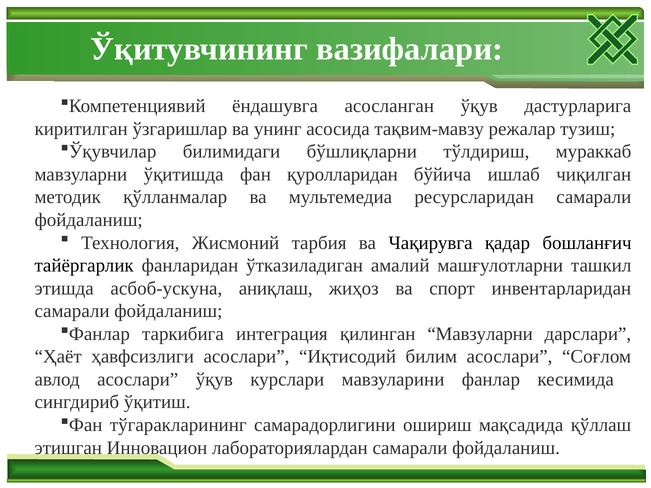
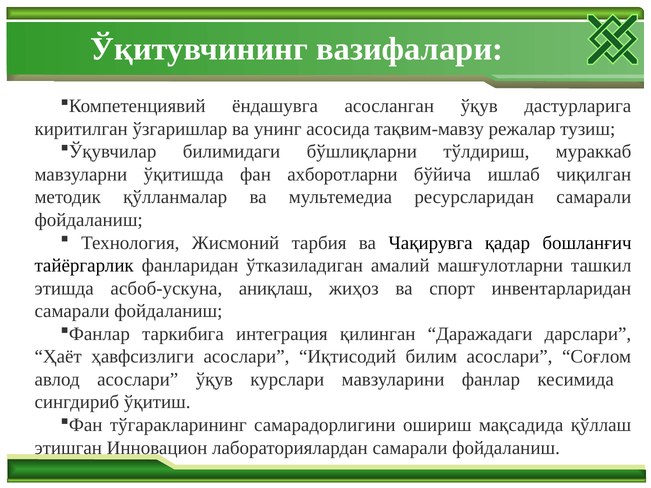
қуролларидан: қуролларидан -> ахборотларни (342, 175)
қилинган Мавзуларни: Мавзуларни -> Даражадаги (480, 334)
